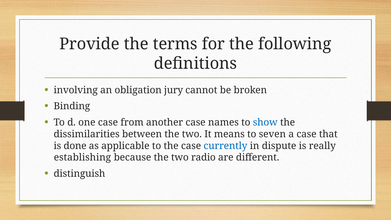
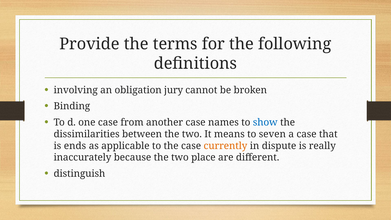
done: done -> ends (75, 146)
currently colour: blue -> orange (225, 146)
establishing: establishing -> inaccurately (82, 157)
radio: radio -> place (203, 157)
